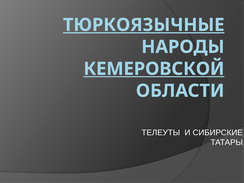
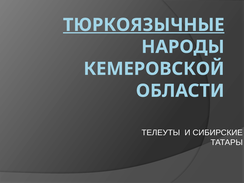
КЕМЕРОВСКОЙ underline: present -> none (154, 69)
